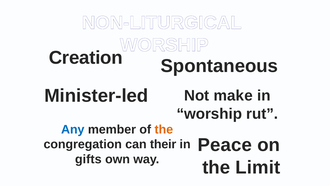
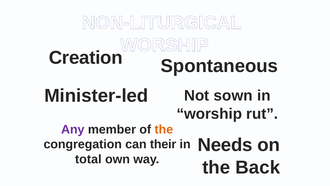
make: make -> sown (233, 95)
Any colour: blue -> purple (73, 129)
Peace: Peace -> Needs (225, 145)
gifts: gifts -> total (88, 159)
Limit: Limit -> Back (258, 167)
